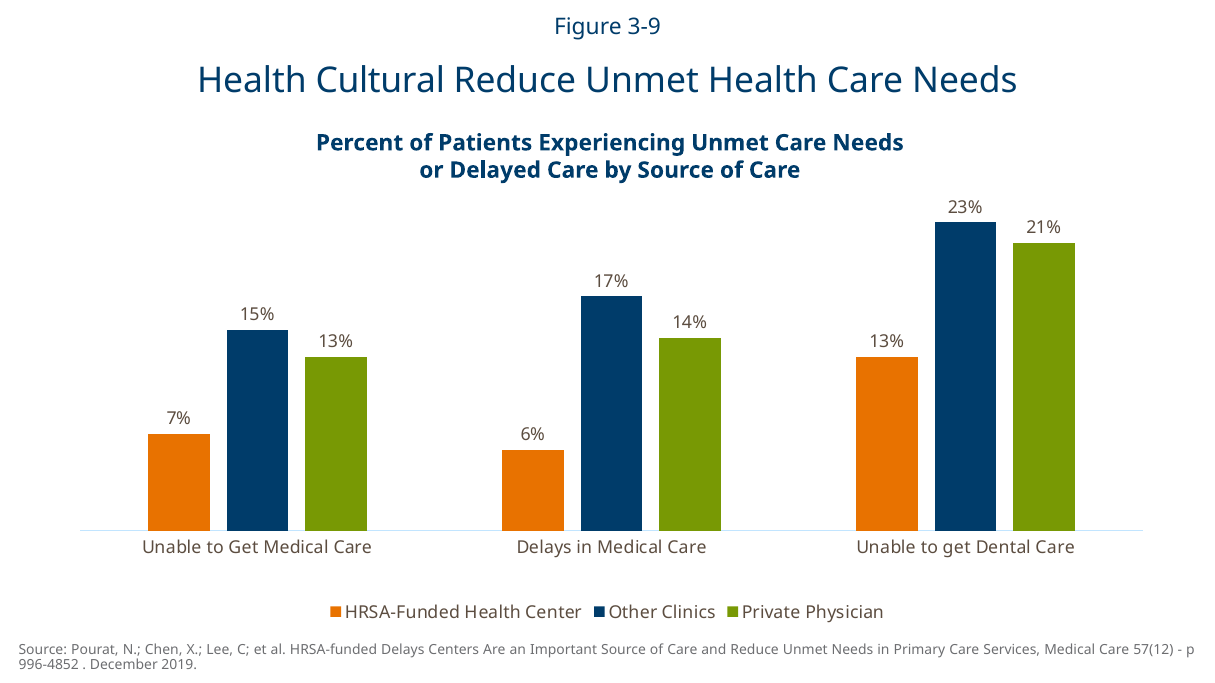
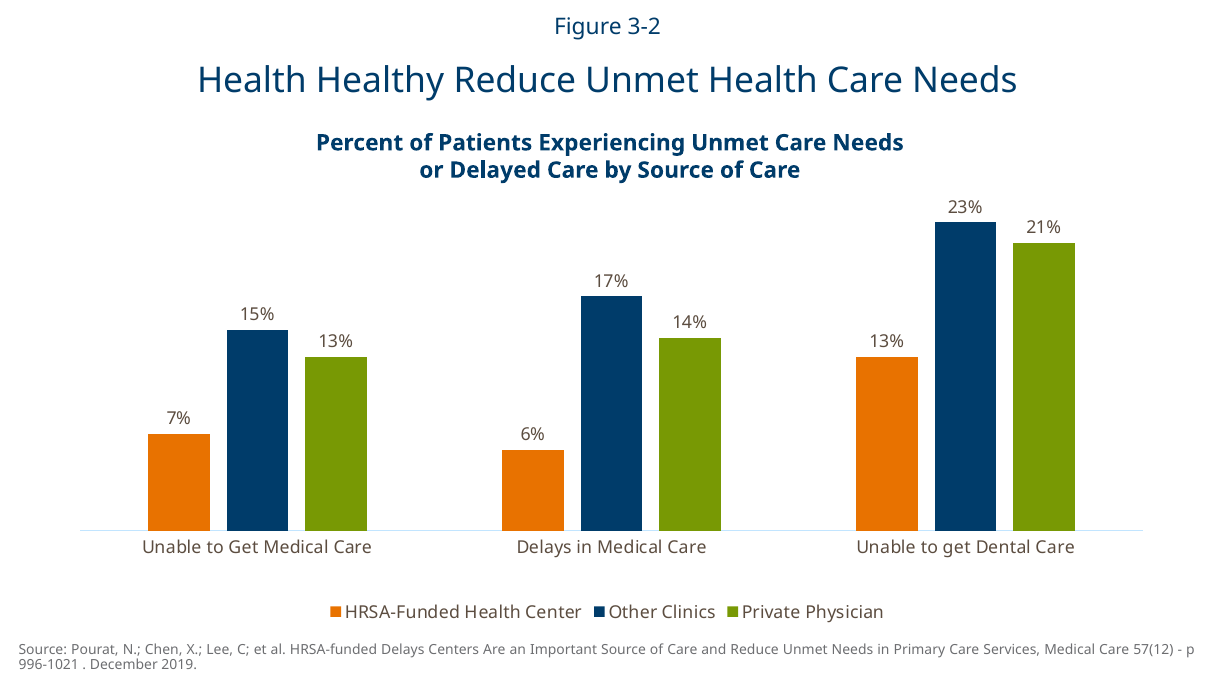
3-9: 3-9 -> 3-2 (644, 27)
Cultural: Cultural -> Healthy (380, 80)
996-4852: 996-4852 -> 996-1021 (49, 666)
